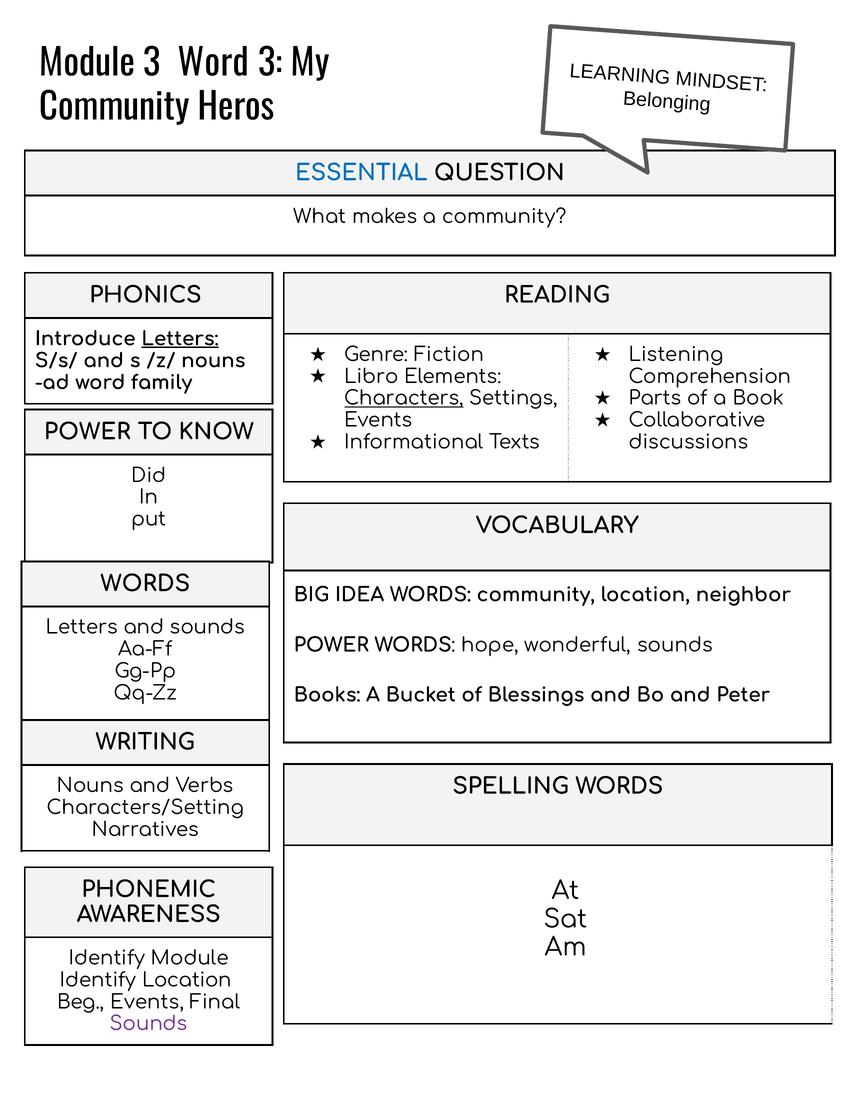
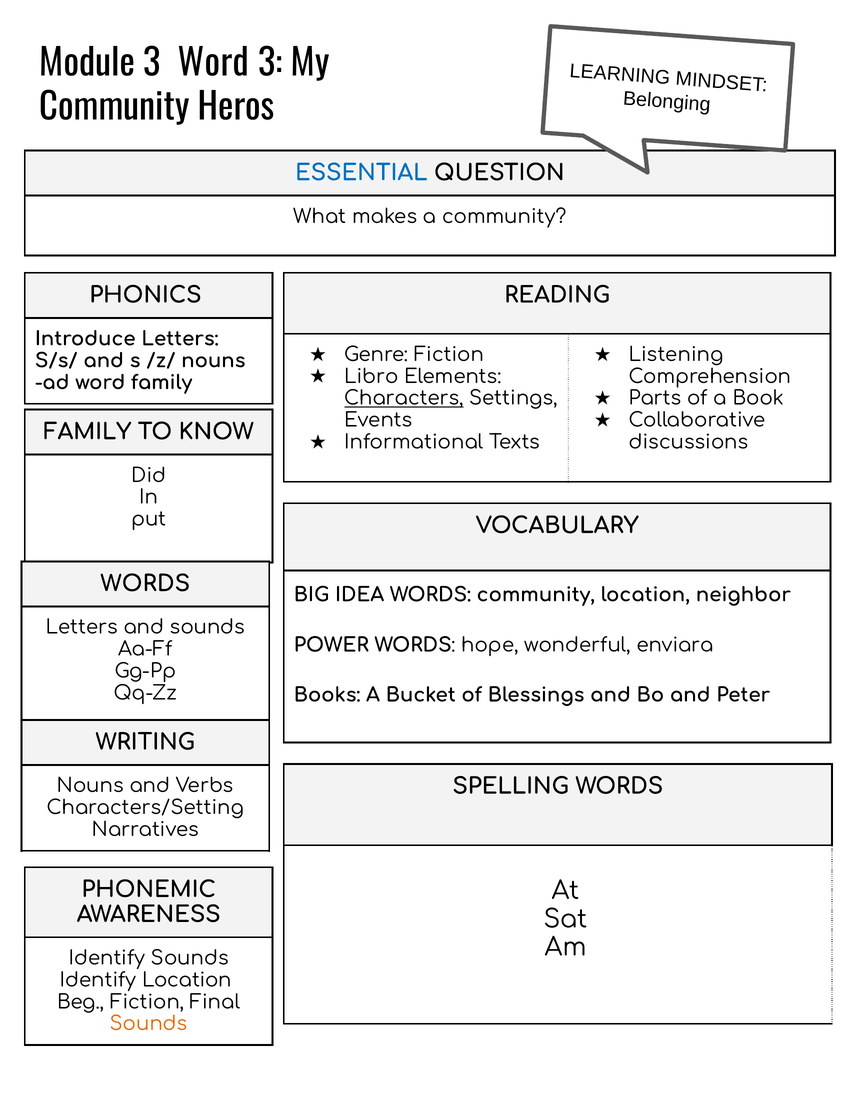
Letters underline: present -> none (180, 339)
POWER: POWER -> FAMILY (87, 432)
wonderful sounds: sounds -> enviara (675, 646)
Identify Module: Module -> Sounds (190, 959)
Beg Events: Events -> Fiction (147, 1003)
Sounds colour: purple -> orange (149, 1025)
